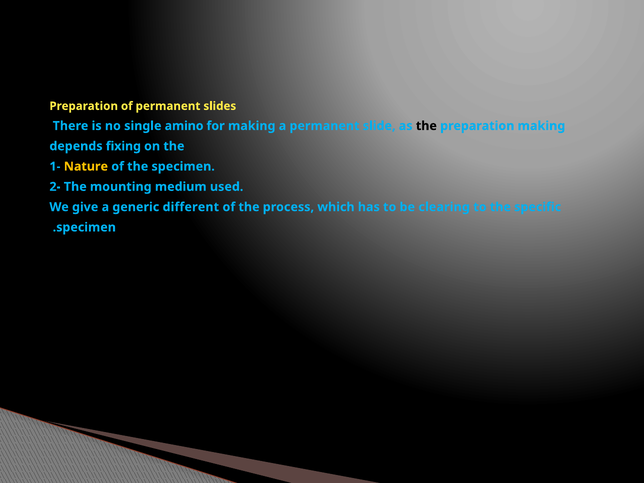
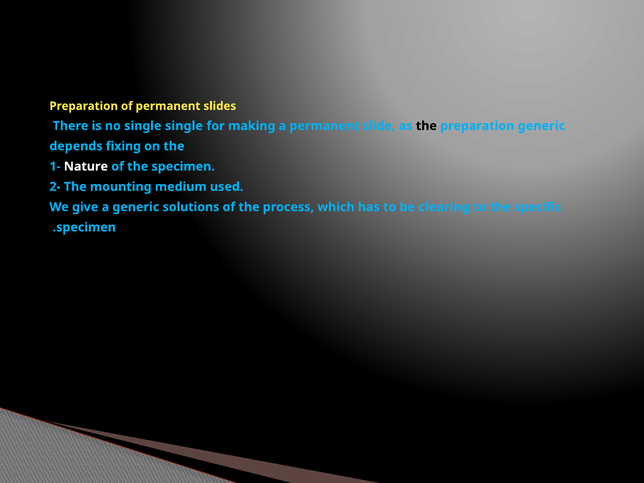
single amino: amino -> single (184, 126)
preparation making: making -> generic (541, 126)
Nature colour: yellow -> white (86, 166)
different: different -> solutions (191, 207)
